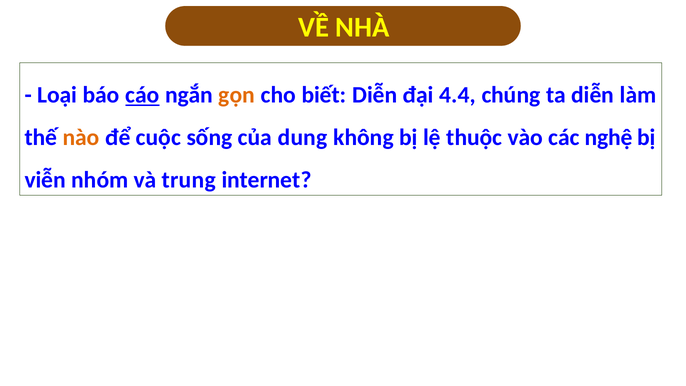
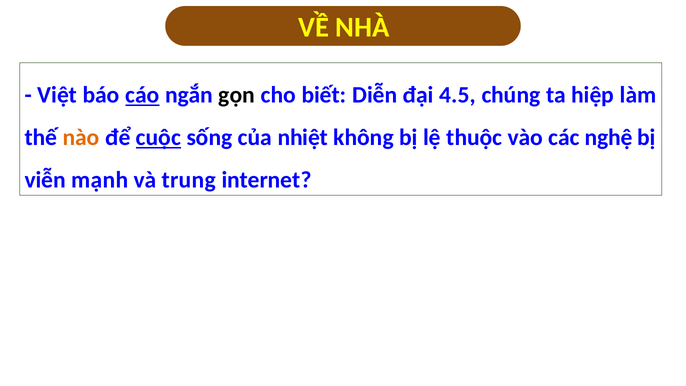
Loại: Loại -> Việt (57, 95)
gọn colour: orange -> black (237, 95)
4.4: 4.4 -> 4.5 (457, 95)
ta diễn: diễn -> hiệp (593, 95)
cuộc underline: none -> present (158, 138)
dung: dung -> nhiệt (303, 138)
nhóm: nhóm -> mạnh (100, 180)
